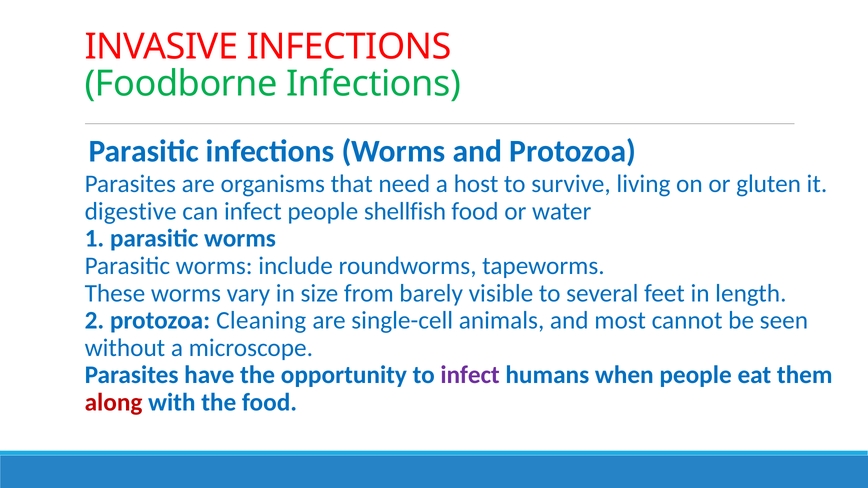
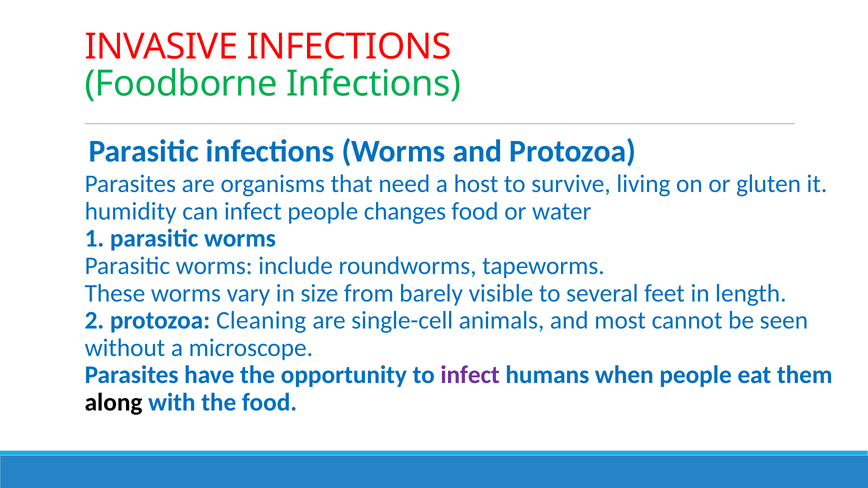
digestive: digestive -> humidity (131, 211)
shellfish: shellfish -> changes (405, 211)
along colour: red -> black (114, 403)
